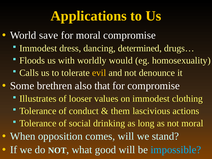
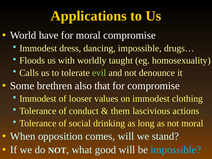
save: save -> have (49, 35)
dancing determined: determined -> impossible (140, 48)
would: would -> taught (121, 61)
evil colour: yellow -> light green (99, 73)
Illustrates: Illustrates -> Immodest (38, 99)
